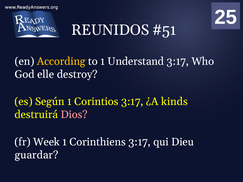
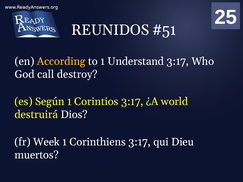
elle: elle -> call (46, 74)
kinds: kinds -> world (175, 102)
Dios colour: pink -> white (74, 115)
guardar: guardar -> muertos (37, 155)
